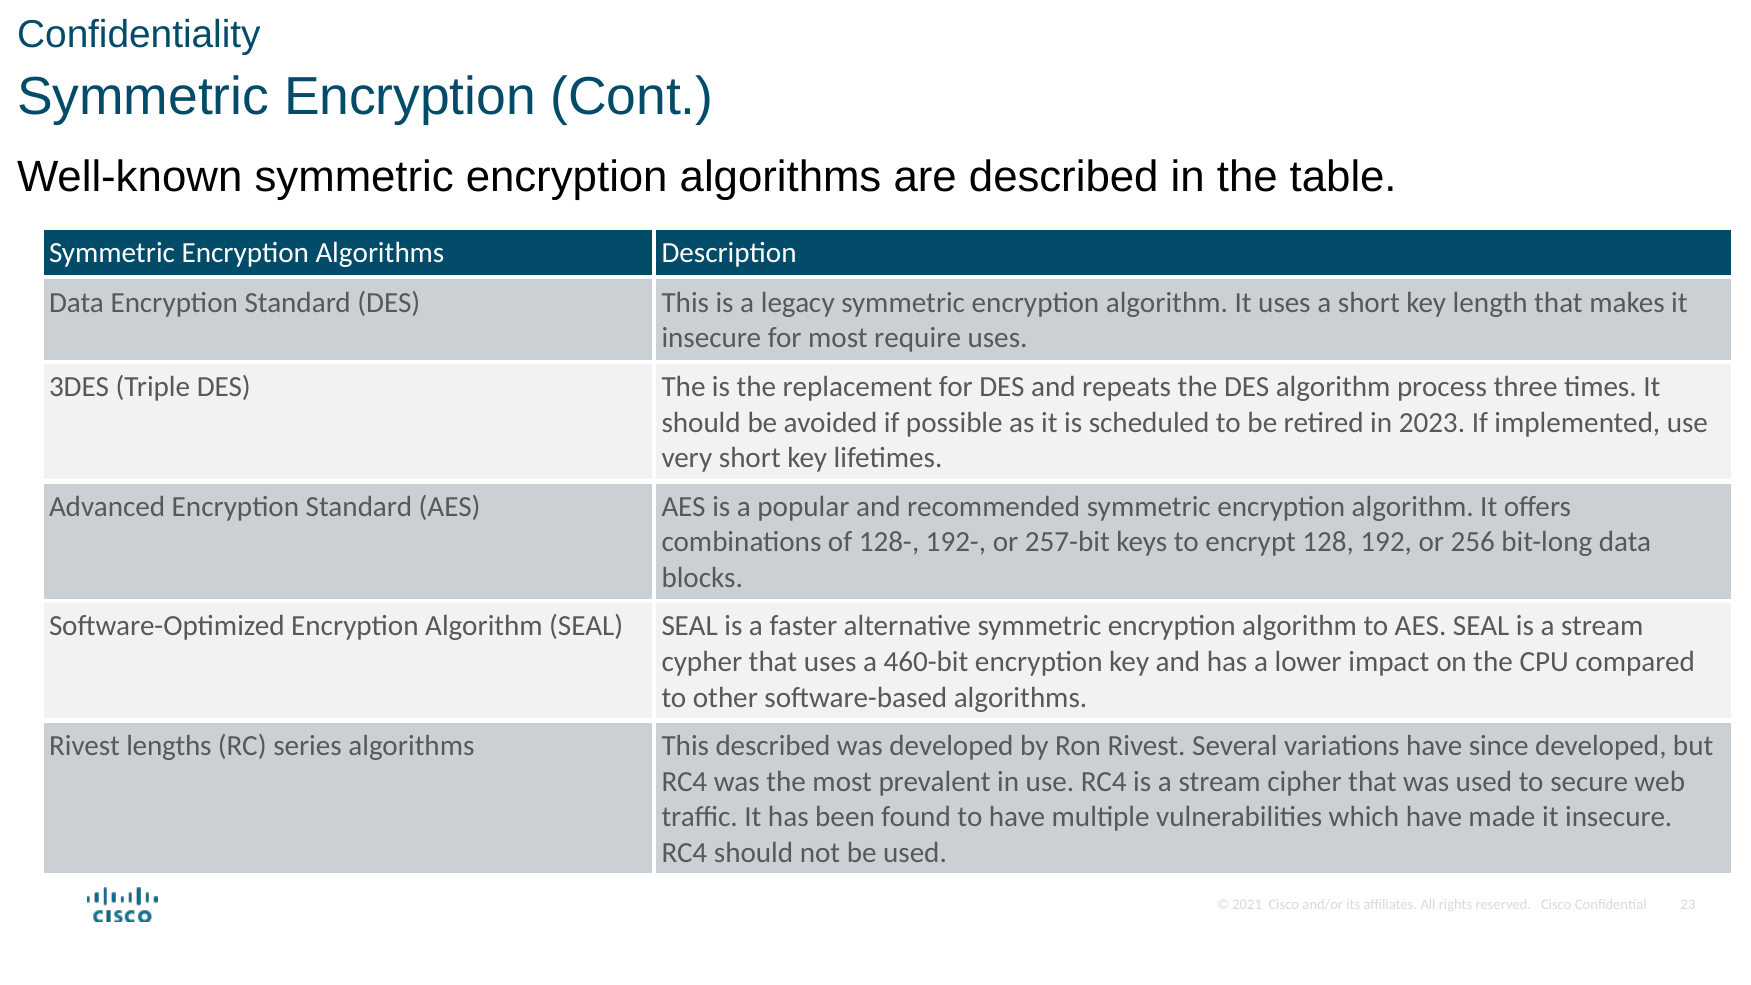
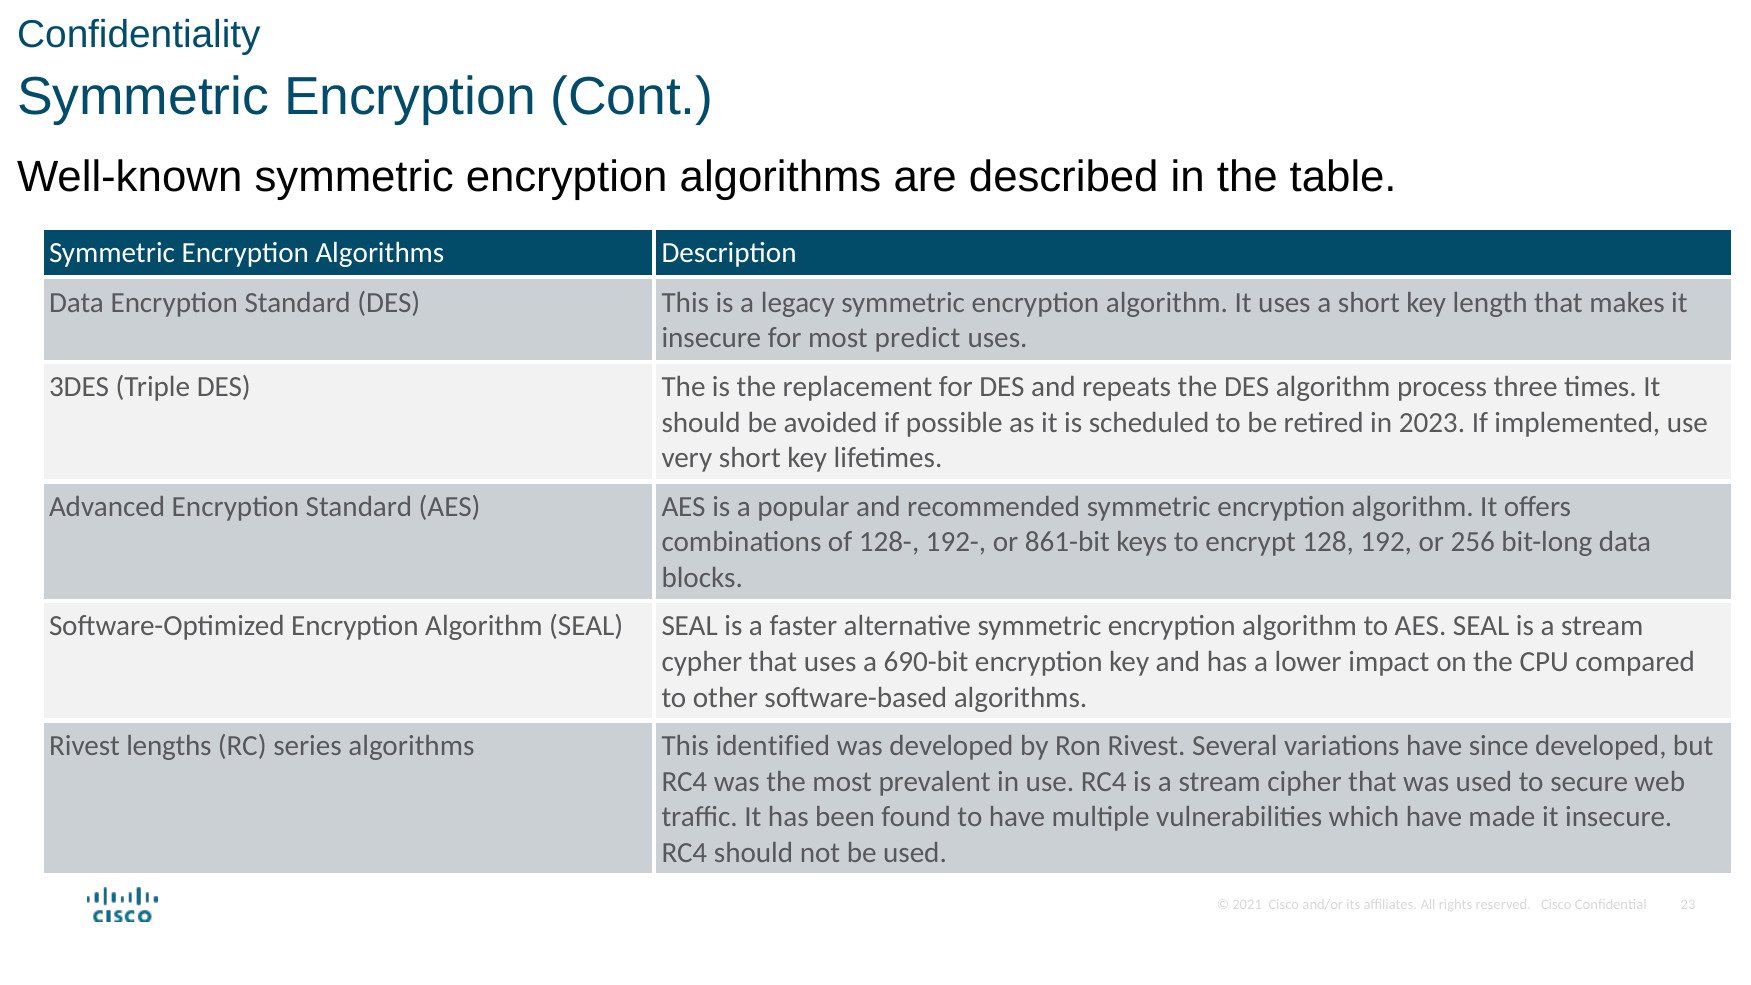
require: require -> predict (917, 338)
257-bit: 257-bit -> 861-bit (1067, 542)
460-bit: 460-bit -> 690-bit (926, 662)
This described: described -> identified (773, 746)
